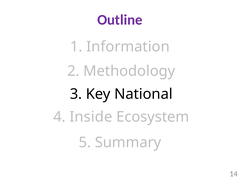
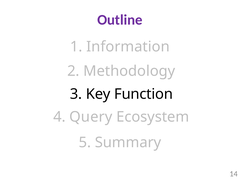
National: National -> Function (144, 94)
Inside: Inside -> Query (91, 117)
